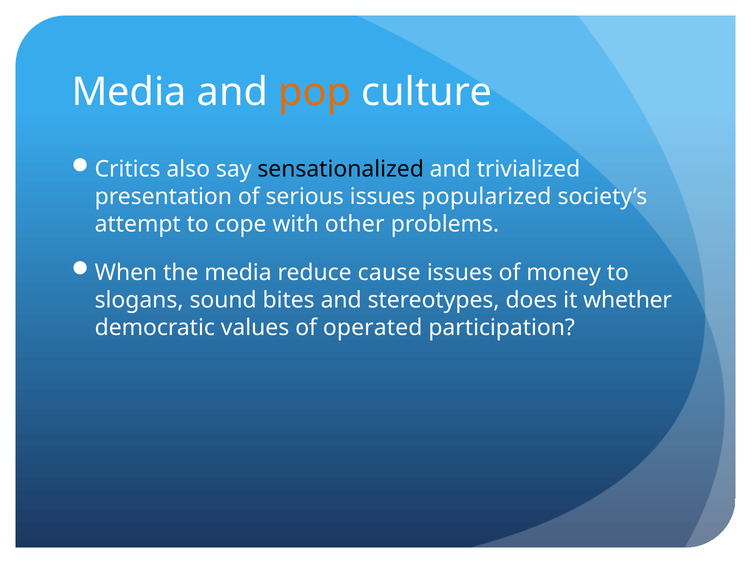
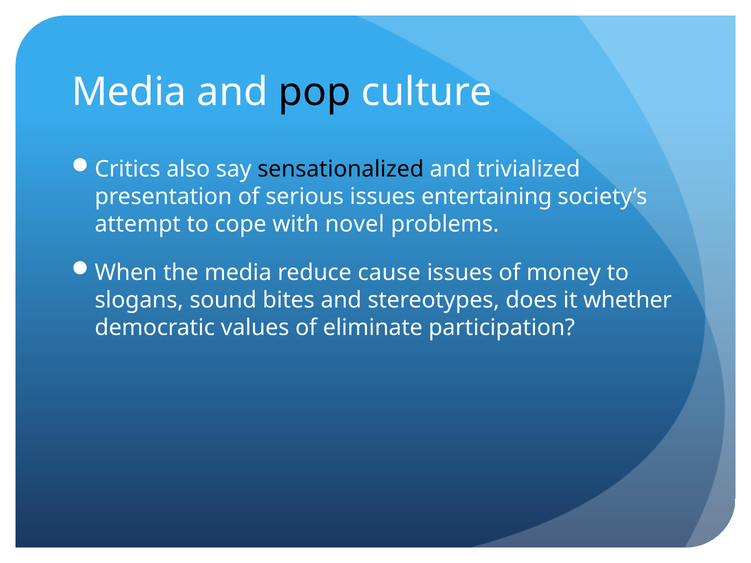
pop colour: orange -> black (315, 92)
popularized: popularized -> entertaining (487, 197)
other: other -> novel (355, 224)
operated: operated -> eliminate (373, 328)
